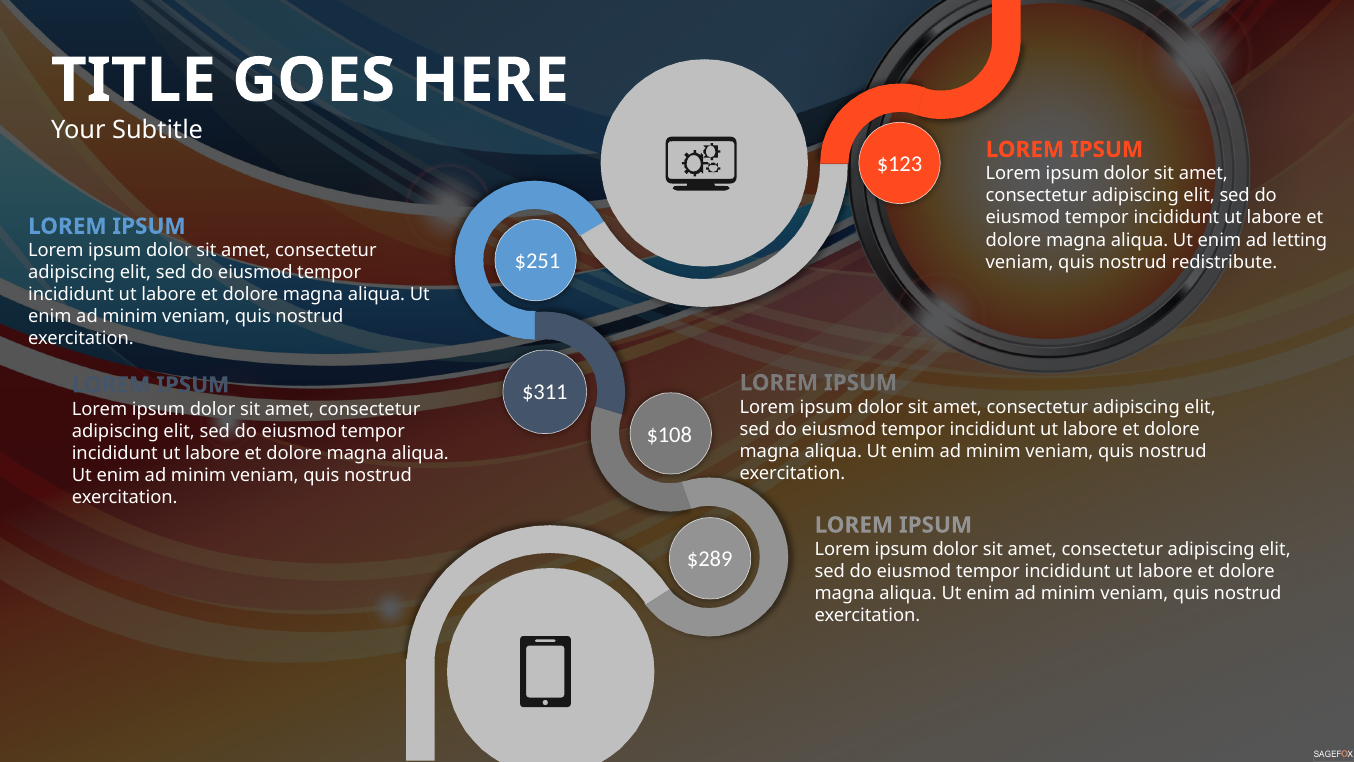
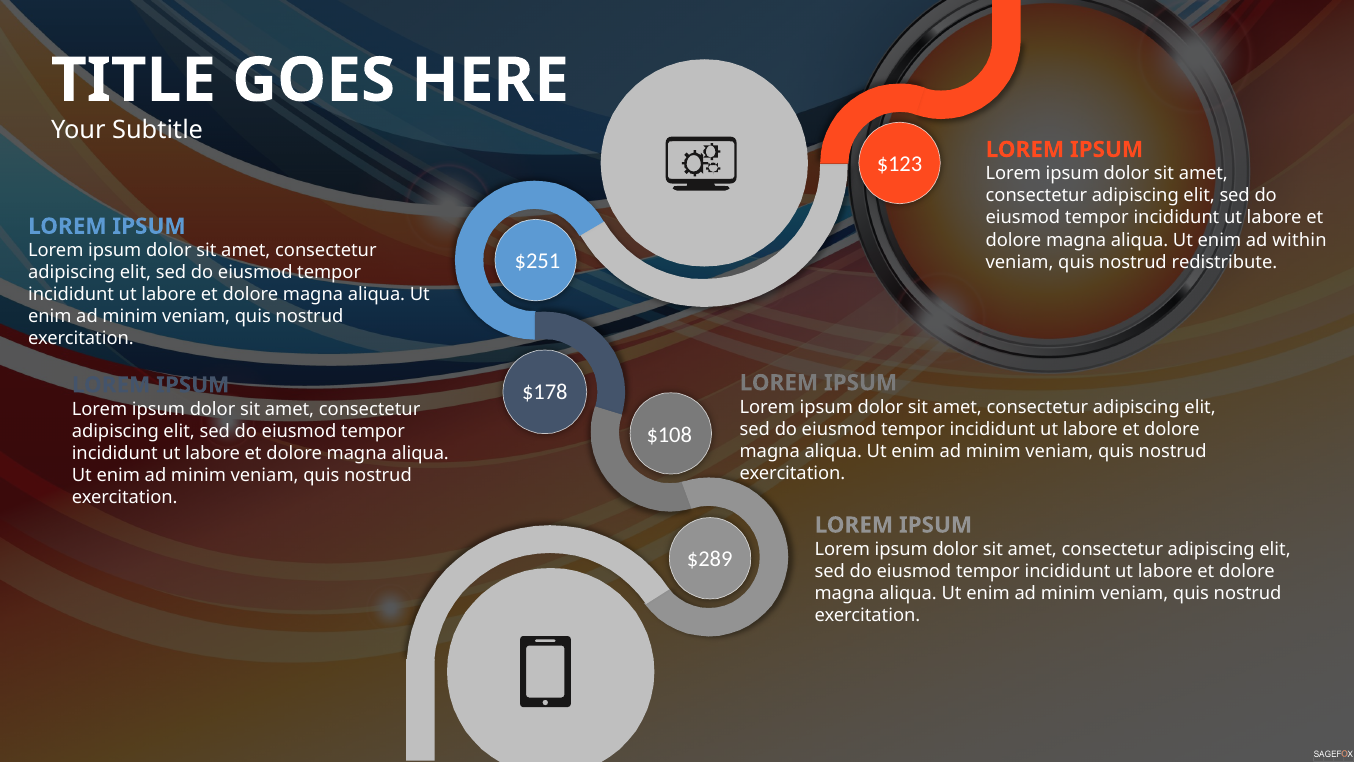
letting: letting -> within (1300, 240)
$311: $311 -> $178 (545, 392)
